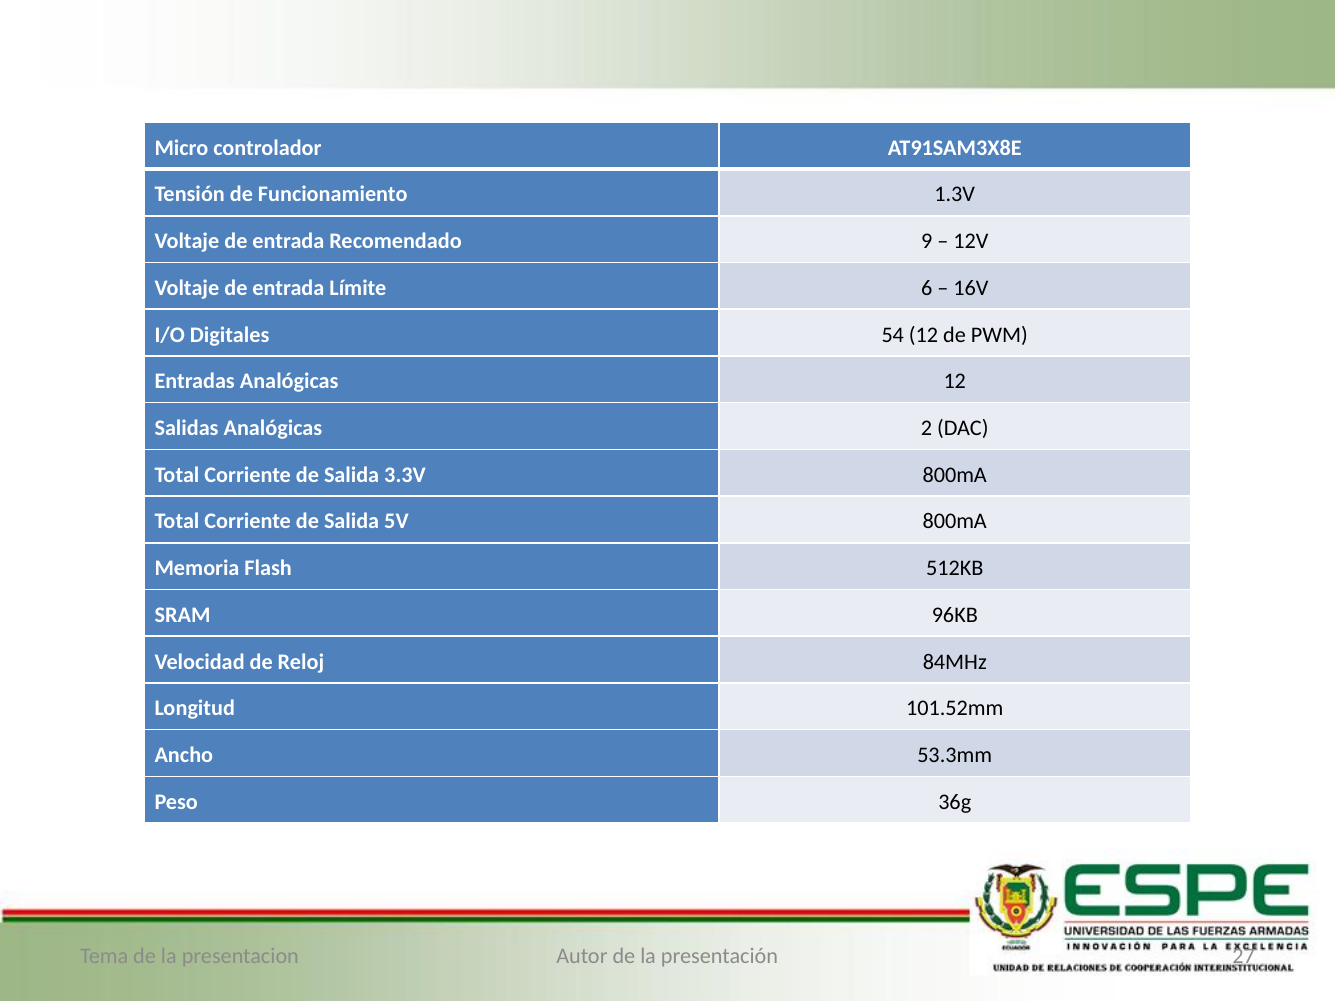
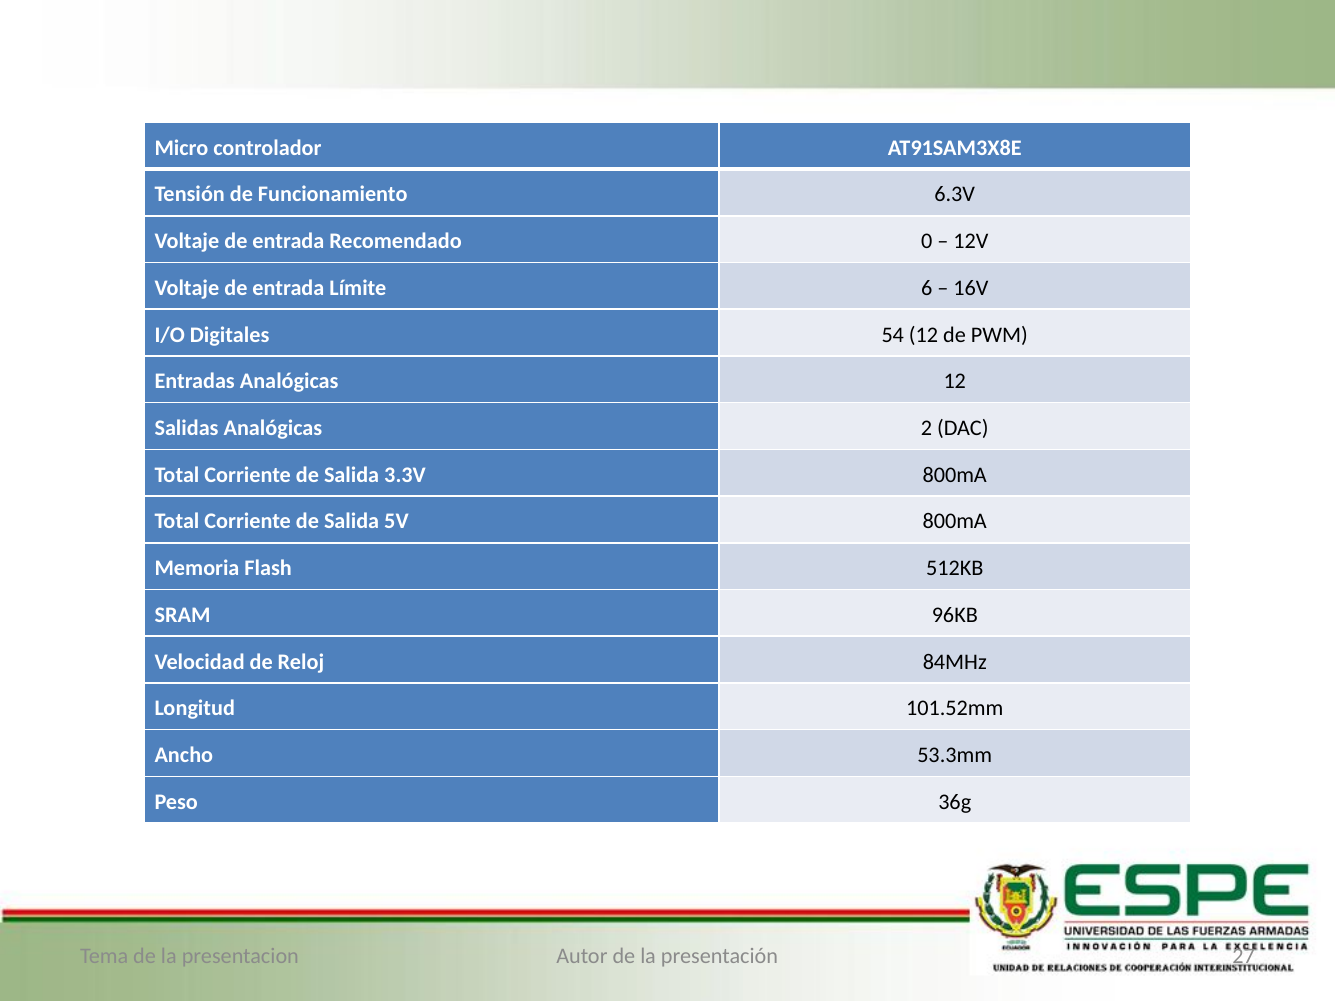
1.3V: 1.3V -> 6.3V (955, 195)
9: 9 -> 0 (927, 241)
